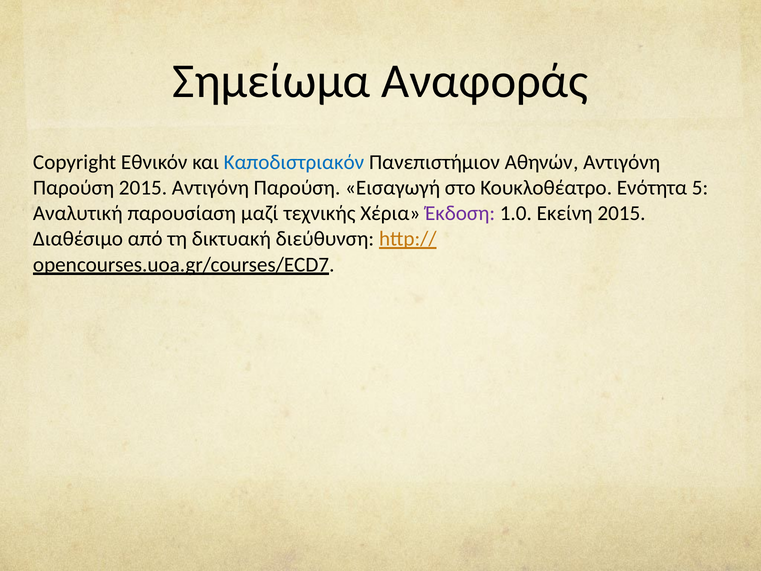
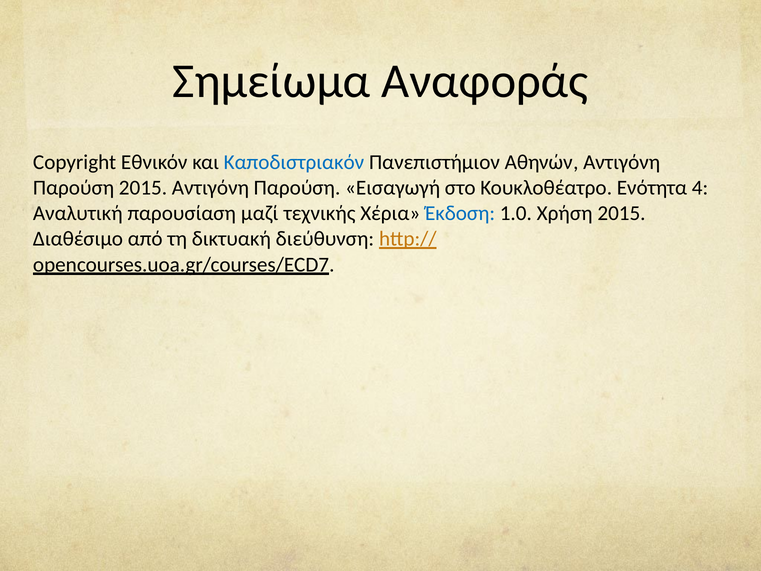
5: 5 -> 4 (700, 188)
Έκδοση colour: purple -> blue (460, 213)
Εκείνη: Εκείνη -> Χρήση (565, 213)
